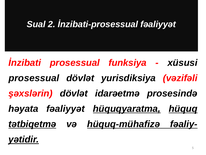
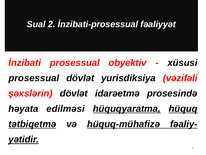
funksiya: funksiya -> obyektiv (128, 63)
həyata fəaliyyət: fəaliyyət -> edilməsi (66, 108)
